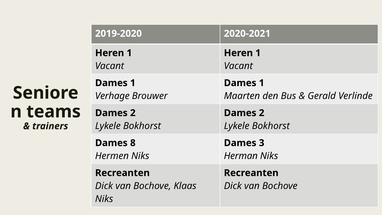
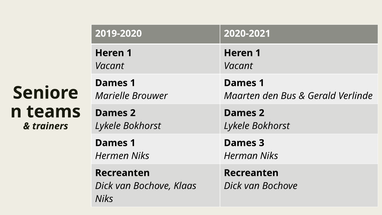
Verhage: Verhage -> Marielle (112, 96)
8: 8 -> 1 (133, 143)
